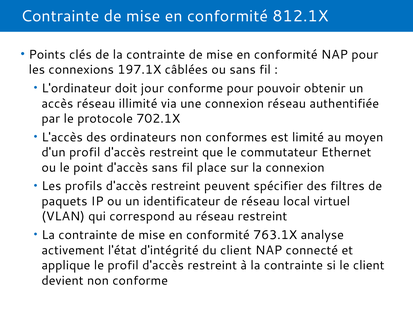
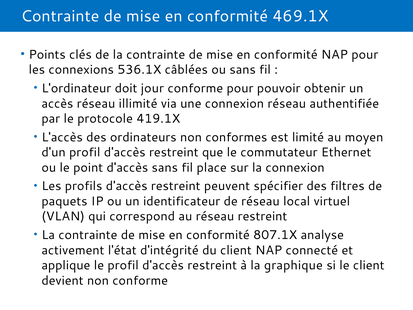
812.1X: 812.1X -> 469.1X (300, 16)
197.1X: 197.1X -> 536.1X (139, 70)
702.1X: 702.1X -> 419.1X (158, 119)
763.1X: 763.1X -> 807.1X (275, 235)
à la contrainte: contrainte -> graphique (293, 265)
